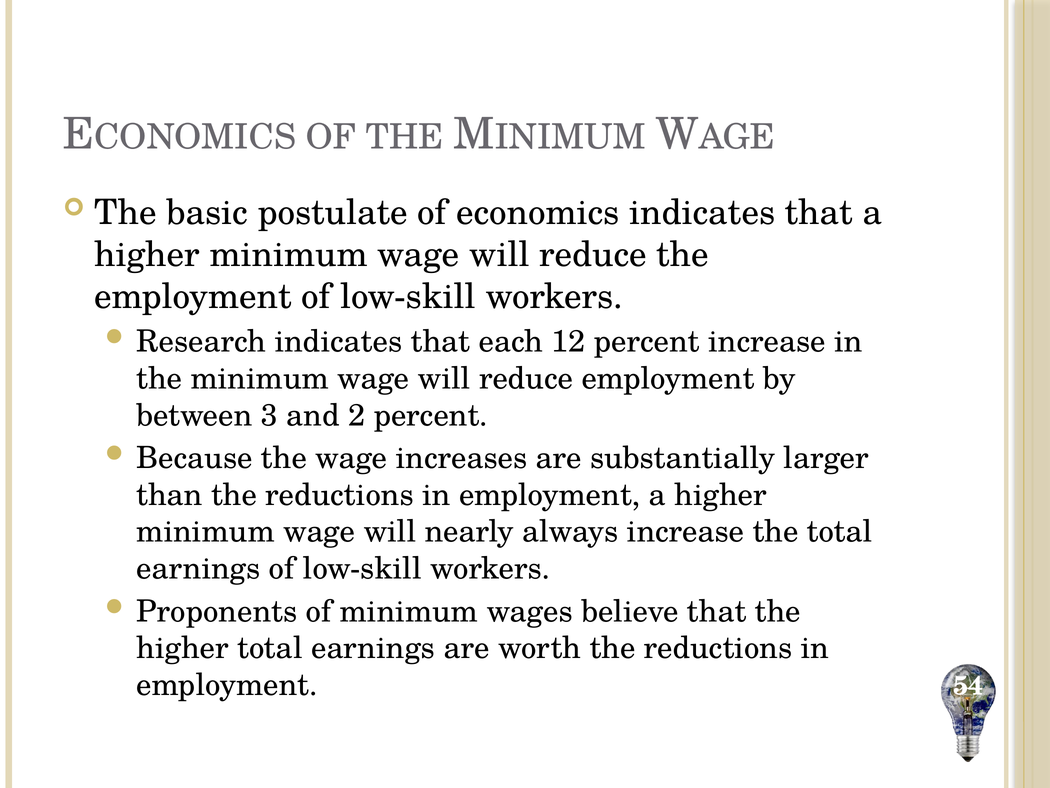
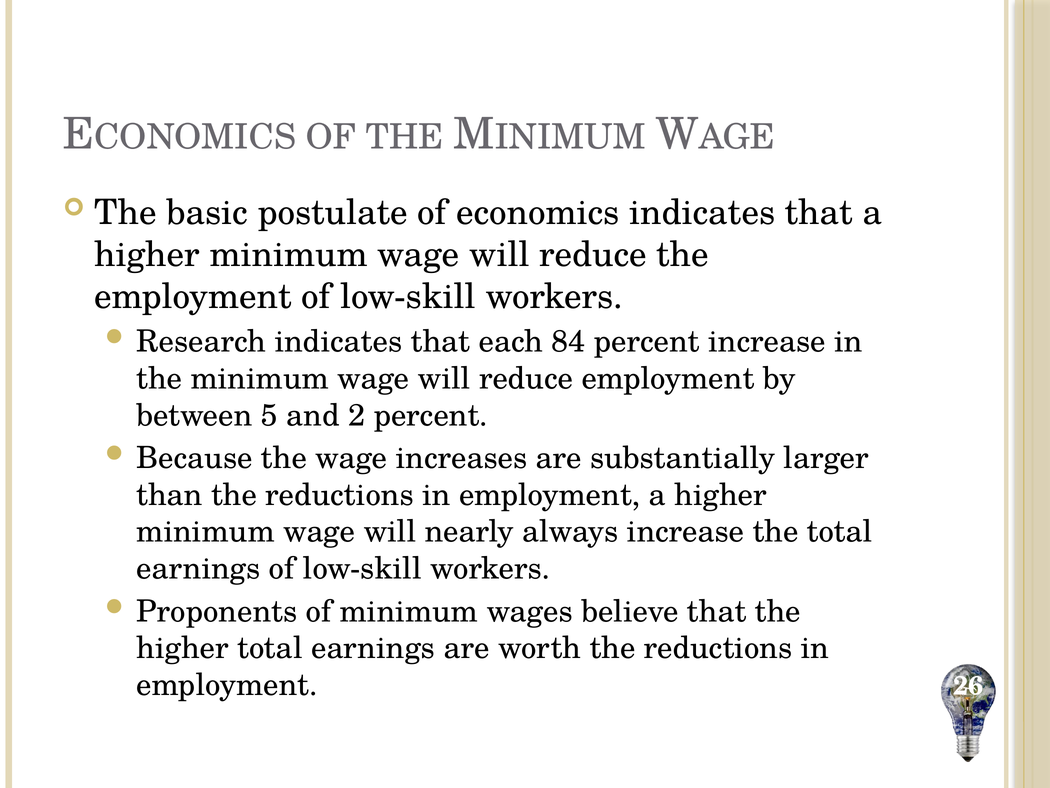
12: 12 -> 84 (568, 342)
3: 3 -> 5 (269, 415)
54: 54 -> 26 (968, 686)
